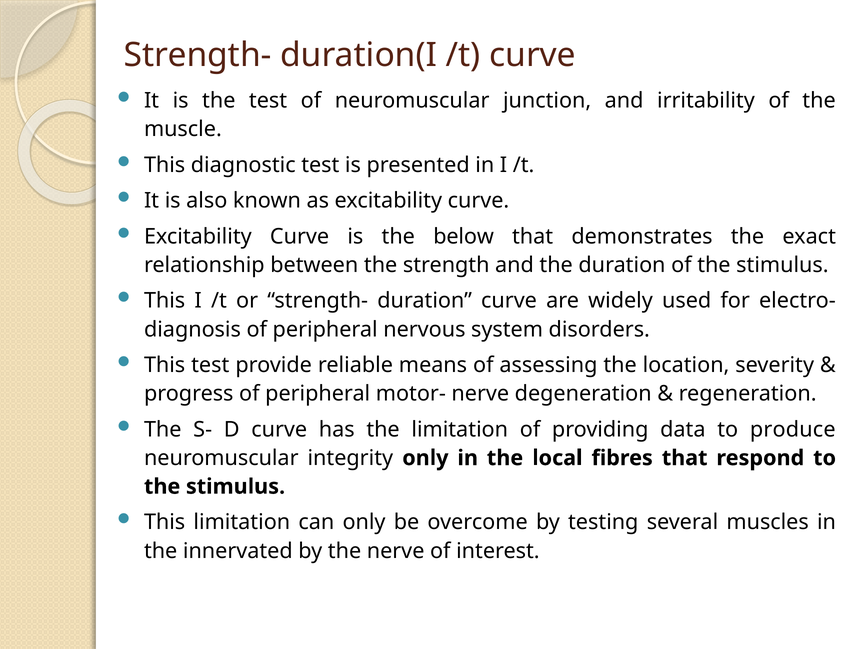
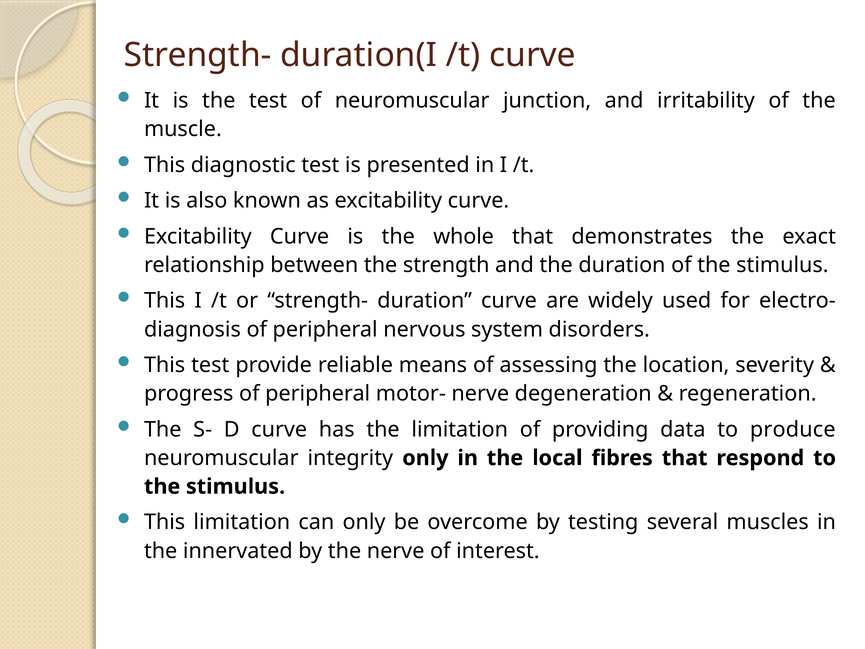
below: below -> whole (464, 236)
